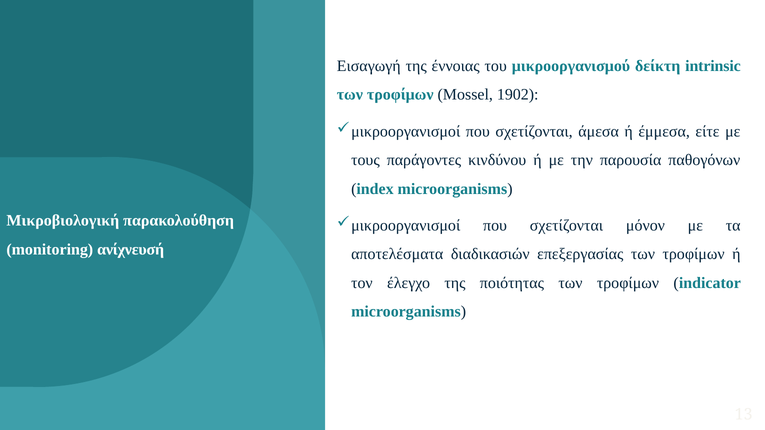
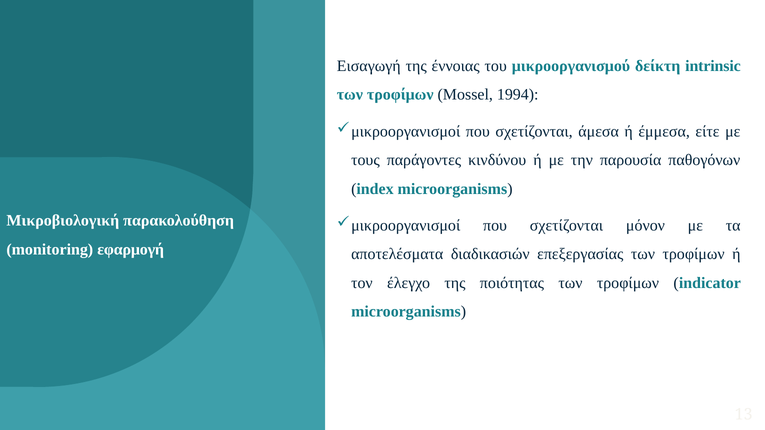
1902: 1902 -> 1994 (518, 95)
ανίχνευσή: ανίχνευσή -> εφαρμογή (131, 250)
